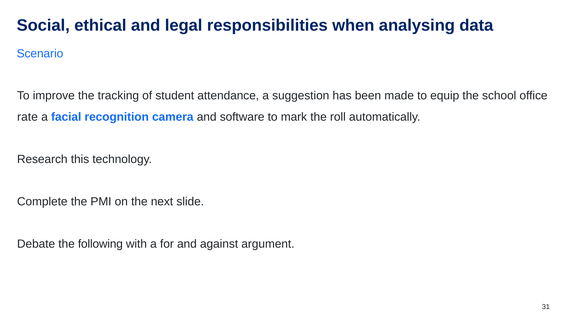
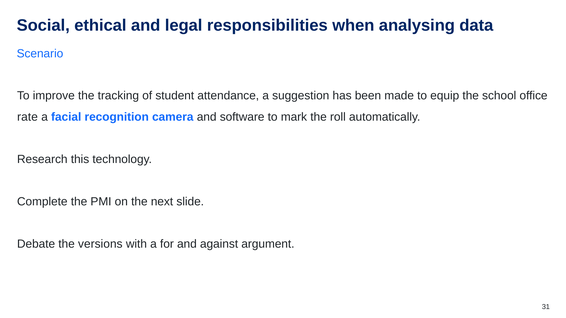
following: following -> versions (100, 244)
